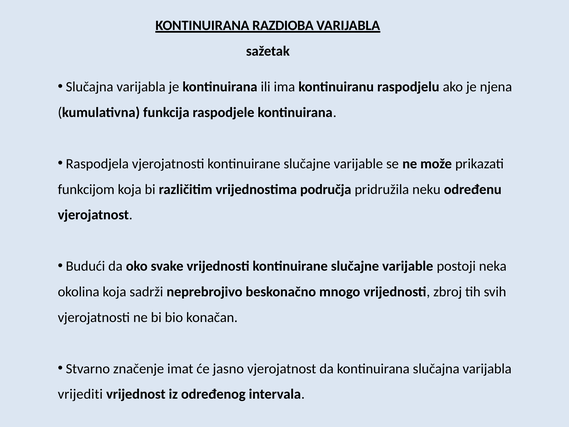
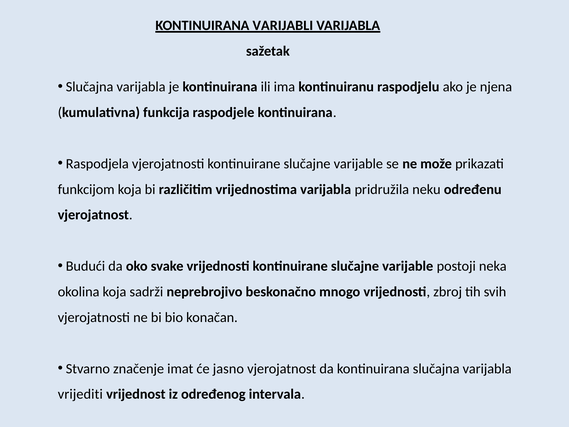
RAZDIOBA: RAZDIOBA -> VARIJABLI (283, 26)
vrijednostima područja: područja -> varijabla (326, 189)
